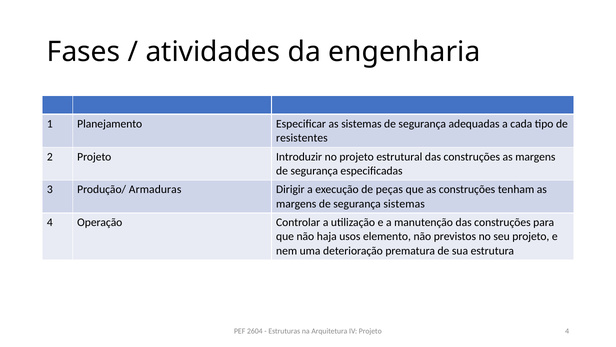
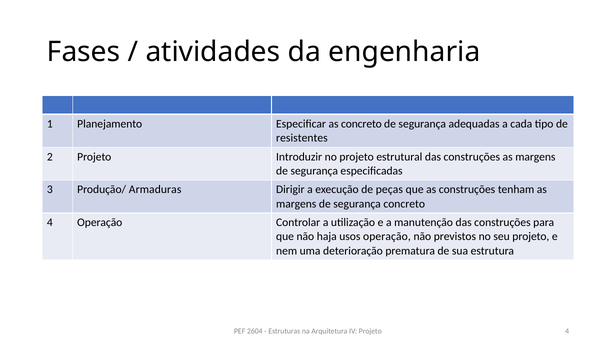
as sistemas: sistemas -> concreto (361, 124)
segurança sistemas: sistemas -> concreto (404, 203)
usos elemento: elemento -> operação (387, 236)
